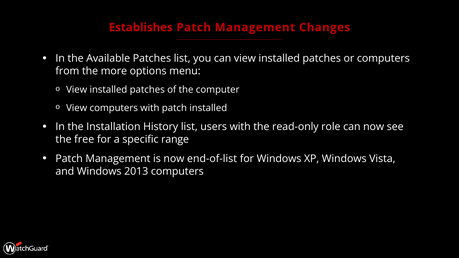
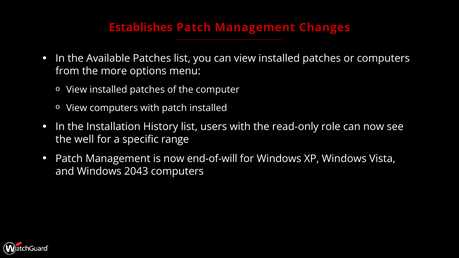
free: free -> well (84, 139)
end-of-list: end-of-list -> end-of-will (212, 159)
2013: 2013 -> 2043 (136, 171)
